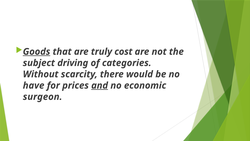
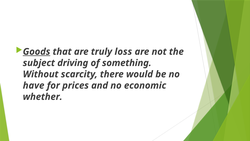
cost: cost -> loss (123, 52)
categories: categories -> something (127, 63)
and underline: present -> none (100, 85)
surgeon: surgeon -> whether (43, 97)
